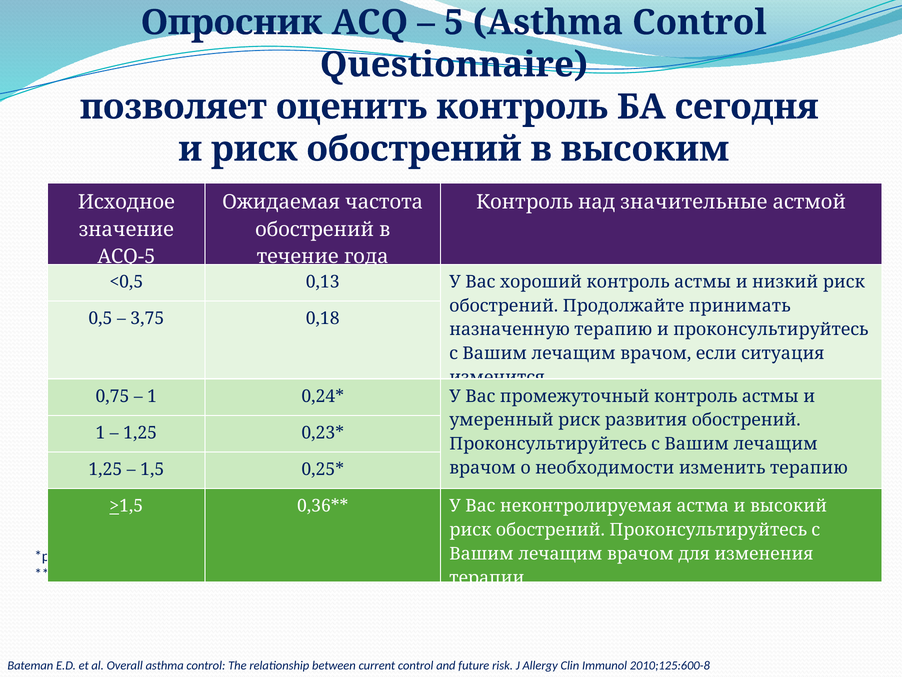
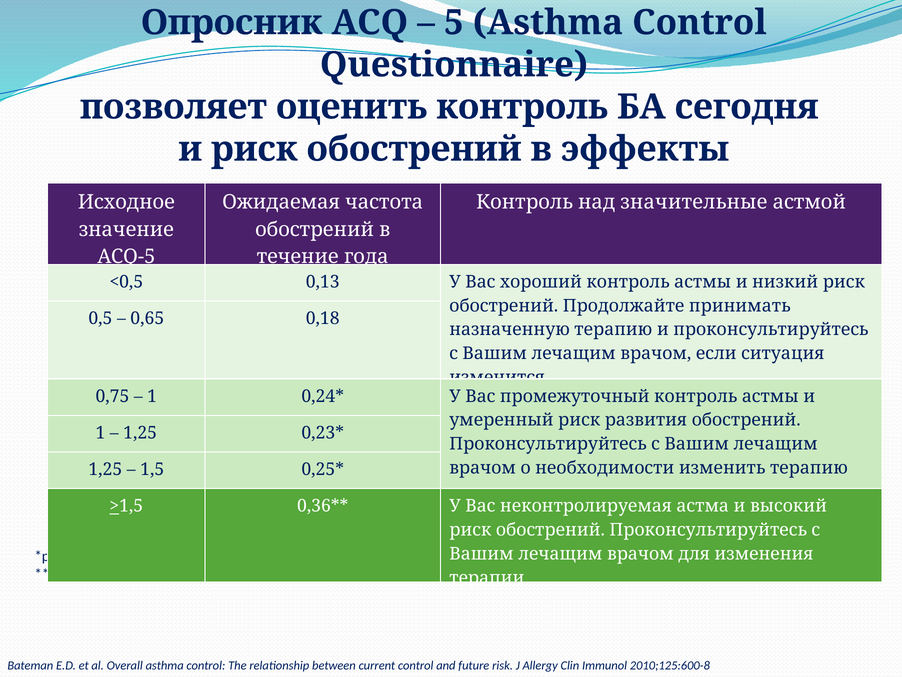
высоким: высоким -> эффекты (645, 149)
3,75: 3,75 -> 0,65 (147, 318)
